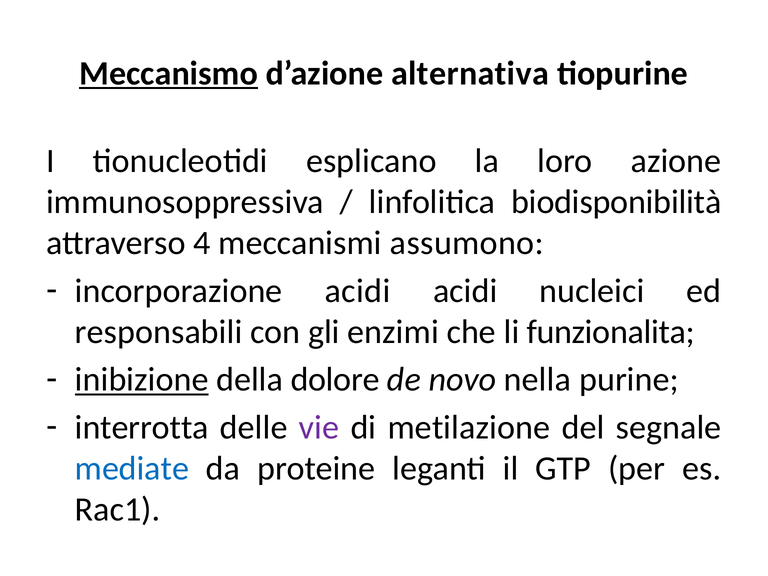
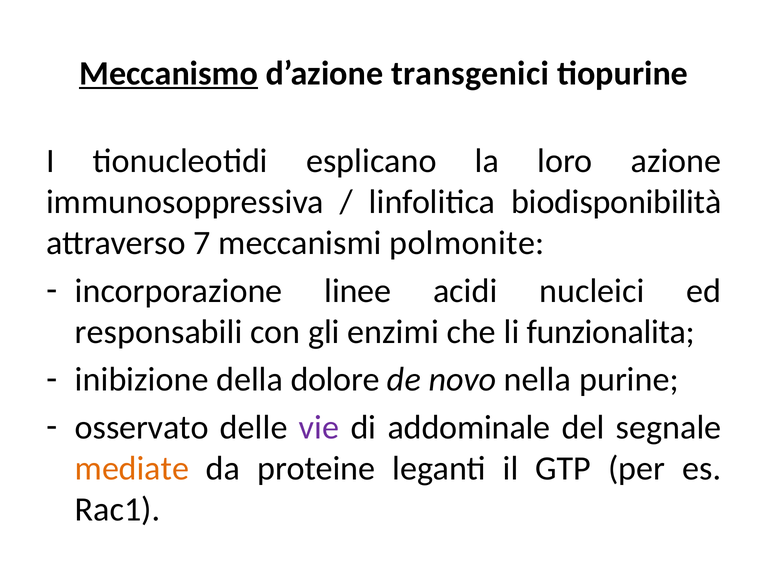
alternativa: alternativa -> transgenici (470, 73)
4: 4 -> 7 (202, 243)
assumono: assumono -> polmonite (467, 243)
incorporazione acidi: acidi -> linee (358, 291)
inibizione underline: present -> none (142, 380)
interrotta: interrotta -> osservato (142, 427)
metilazione: metilazione -> addominale (469, 427)
mediate colour: blue -> orange (132, 468)
